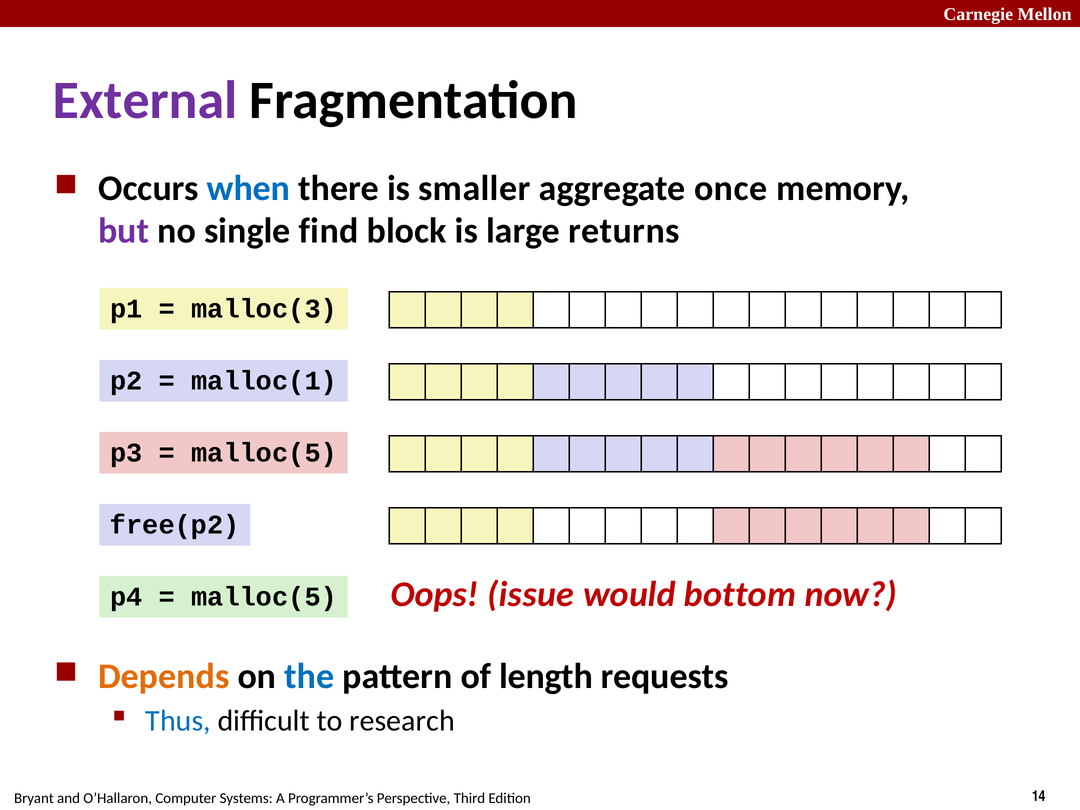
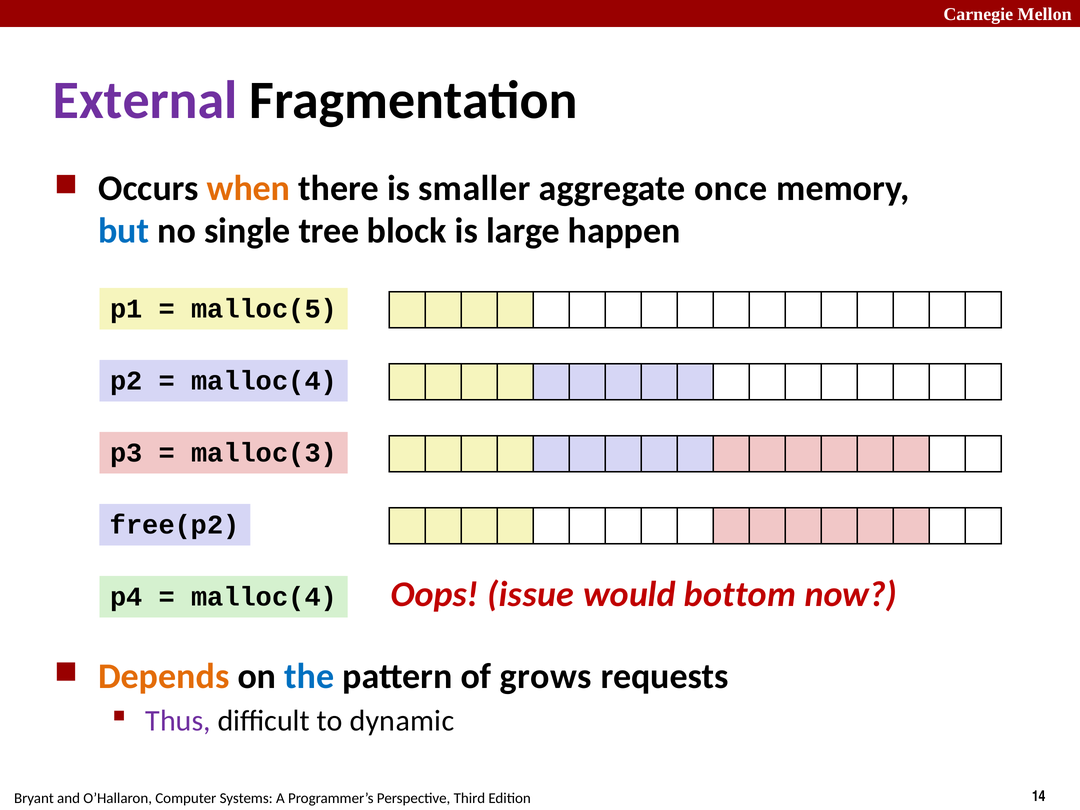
when colour: blue -> orange (248, 188)
but colour: purple -> blue (124, 231)
find: find -> tree (329, 231)
returns: returns -> happen (624, 231)
malloc(3: malloc(3 -> malloc(5 (264, 309)
malloc(1: malloc(1 -> malloc(4 (264, 381)
malloc(5: malloc(5 -> malloc(3 (264, 453)
malloc(5: malloc(5 -> malloc(4 (264, 597)
length: length -> grows (546, 676)
Thus colour: blue -> purple (178, 721)
research: research -> dynamic (402, 721)
